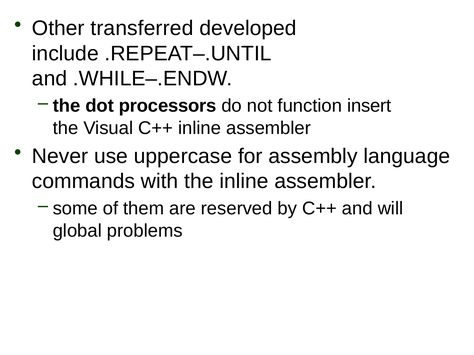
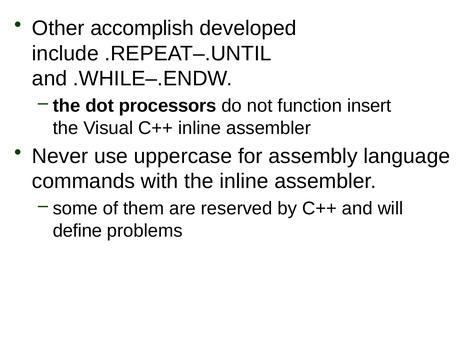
transferred: transferred -> accomplish (142, 28)
global: global -> define (77, 231)
